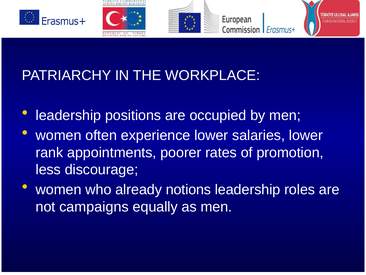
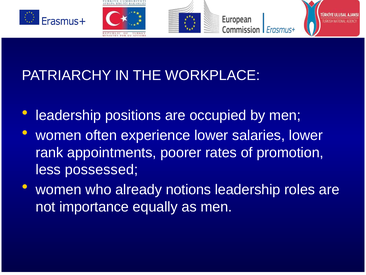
discourage: discourage -> possessed (101, 169)
campaigns: campaigns -> importance (94, 206)
